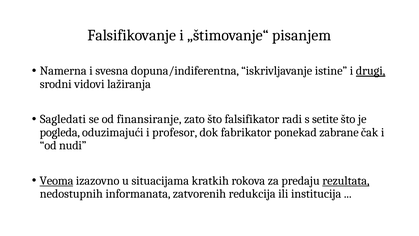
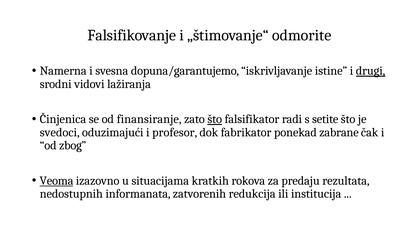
pisanjem: pisanjem -> odmorite (302, 35)
dopuna/indiferentna: dopuna/indiferentna -> dopuna/garantujemo (185, 71)
Sagledati: Sagledati -> Činjenica (63, 119)
što underline: none -> present (215, 119)
pogleda: pogleda -> svedoci (60, 132)
nudi: nudi -> zbog (73, 145)
rezultata underline: present -> none (346, 180)
